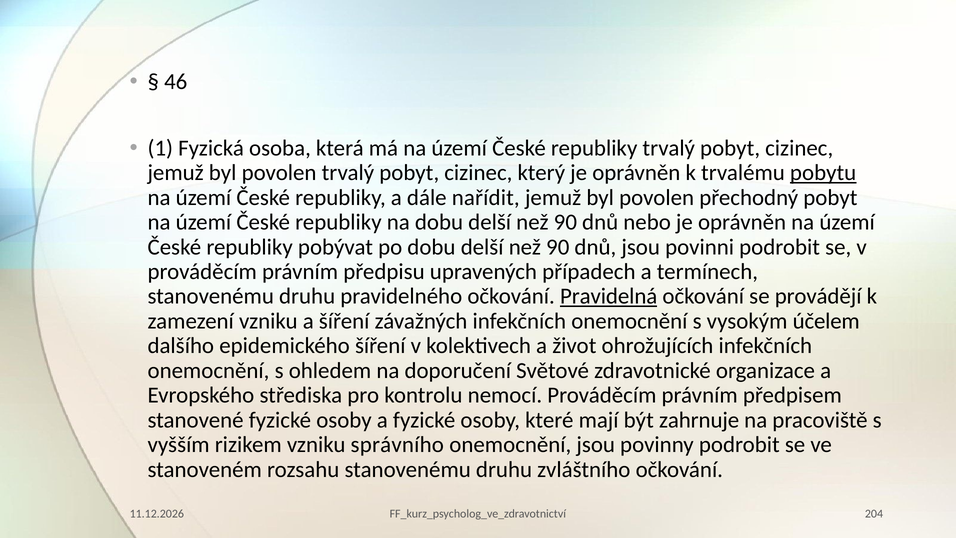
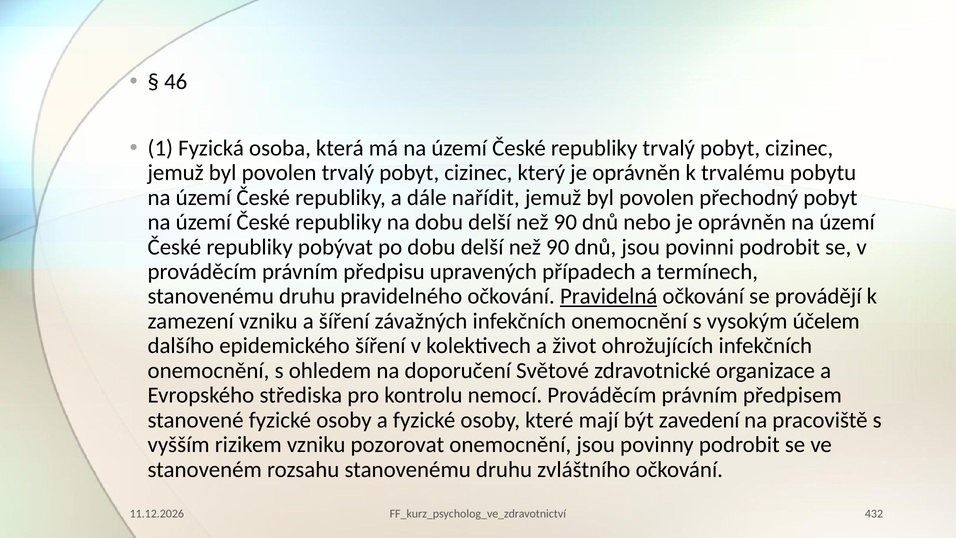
pobytu underline: present -> none (823, 173)
zahrnuje: zahrnuje -> zavedení (699, 420)
správního: správního -> pozorovat (397, 445)
204: 204 -> 432 (874, 513)
